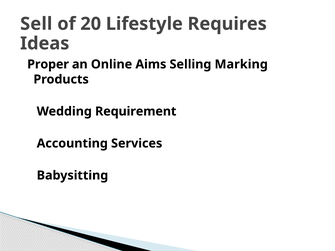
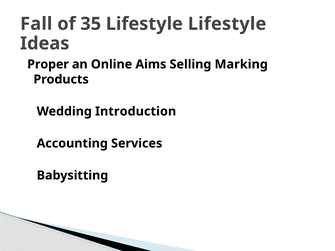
Sell: Sell -> Fall (36, 24)
20: 20 -> 35 (91, 24)
Lifestyle Requires: Requires -> Lifestyle (227, 24)
Requirement: Requirement -> Introduction (136, 111)
